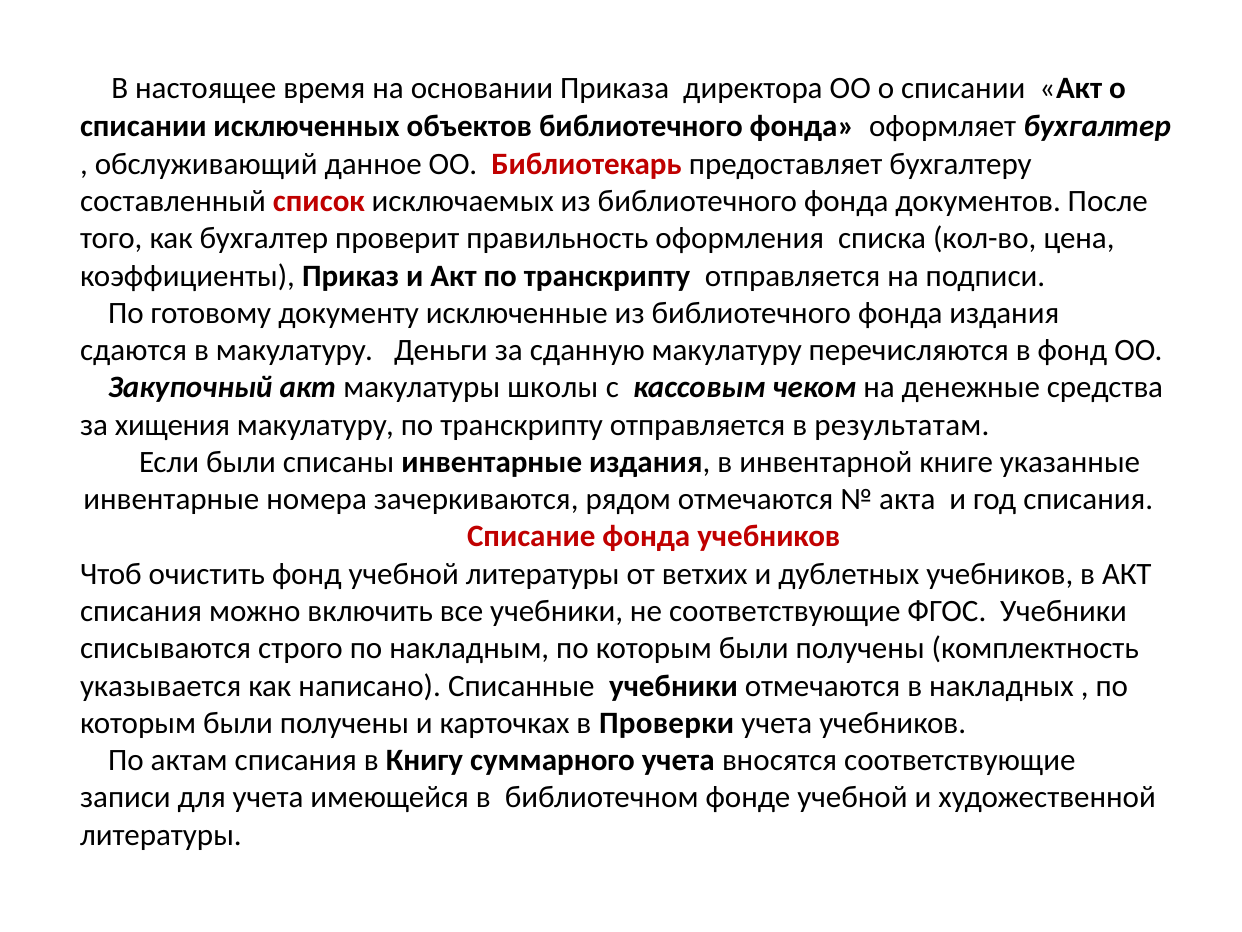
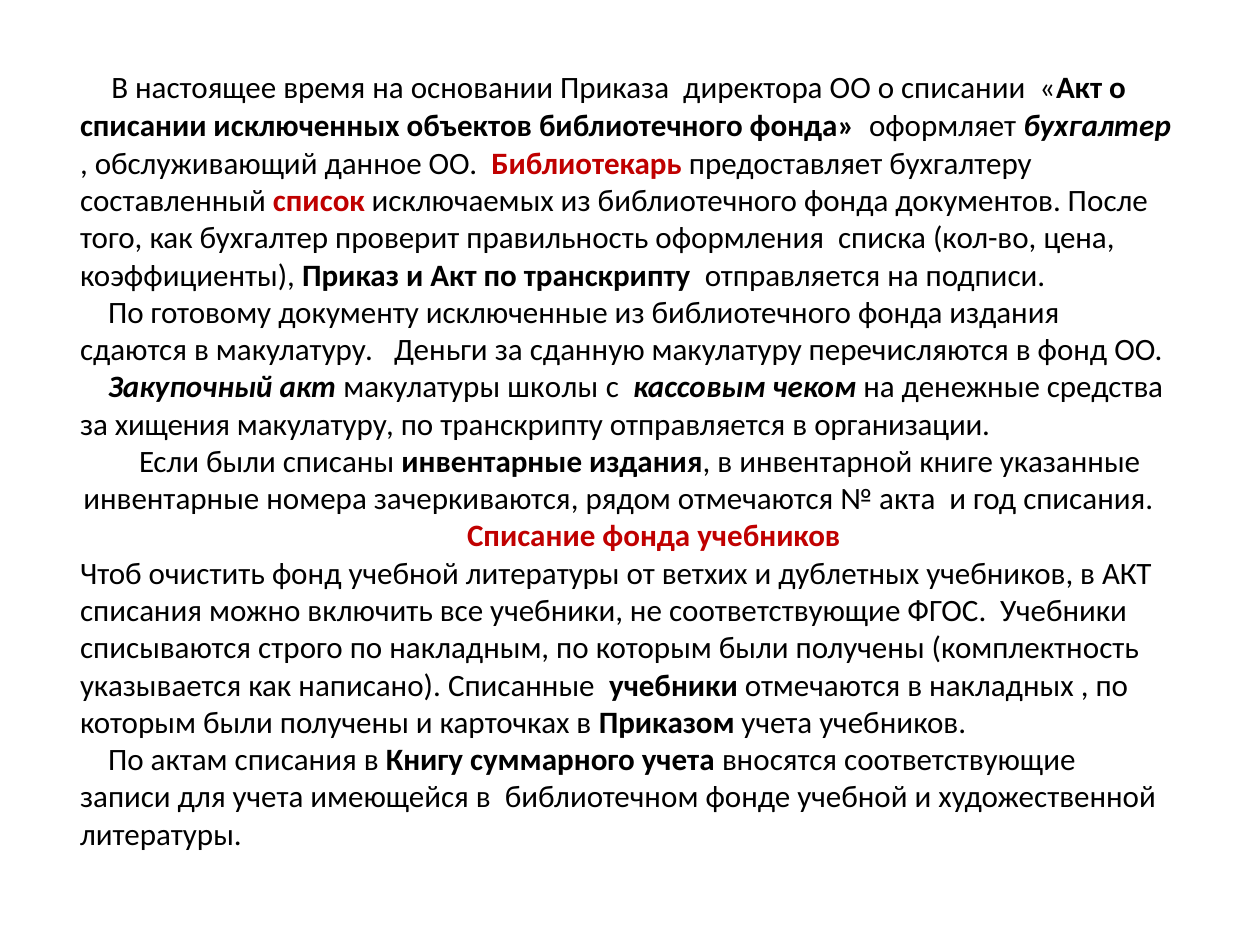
результатам: результатам -> организации (902, 425)
Проверки: Проверки -> Приказом (667, 723)
